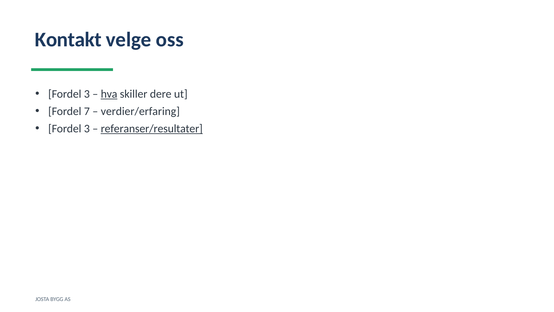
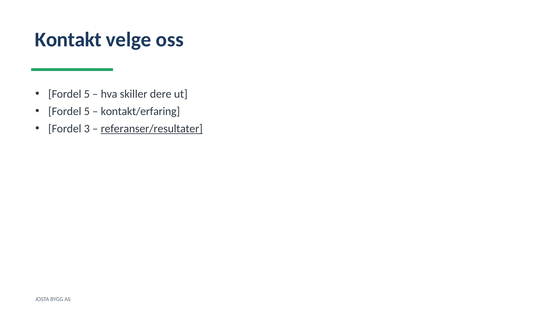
3: 3 -> 5 (87, 94)
hva underline: present -> none (109, 94)
7: 7 -> 5 (87, 111)
verdier/erfaring: verdier/erfaring -> kontakt/erfaring (140, 111)
